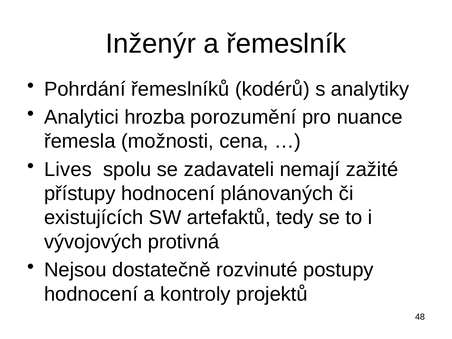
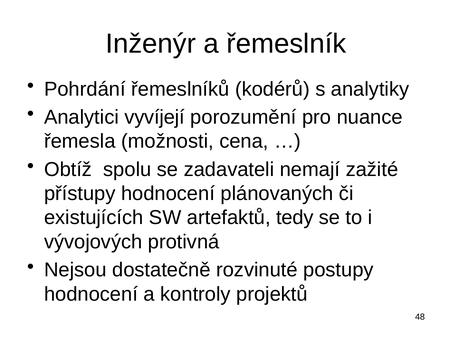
hrozba: hrozba -> vyvíjejí (155, 117)
Lives: Lives -> Obtíž (68, 169)
